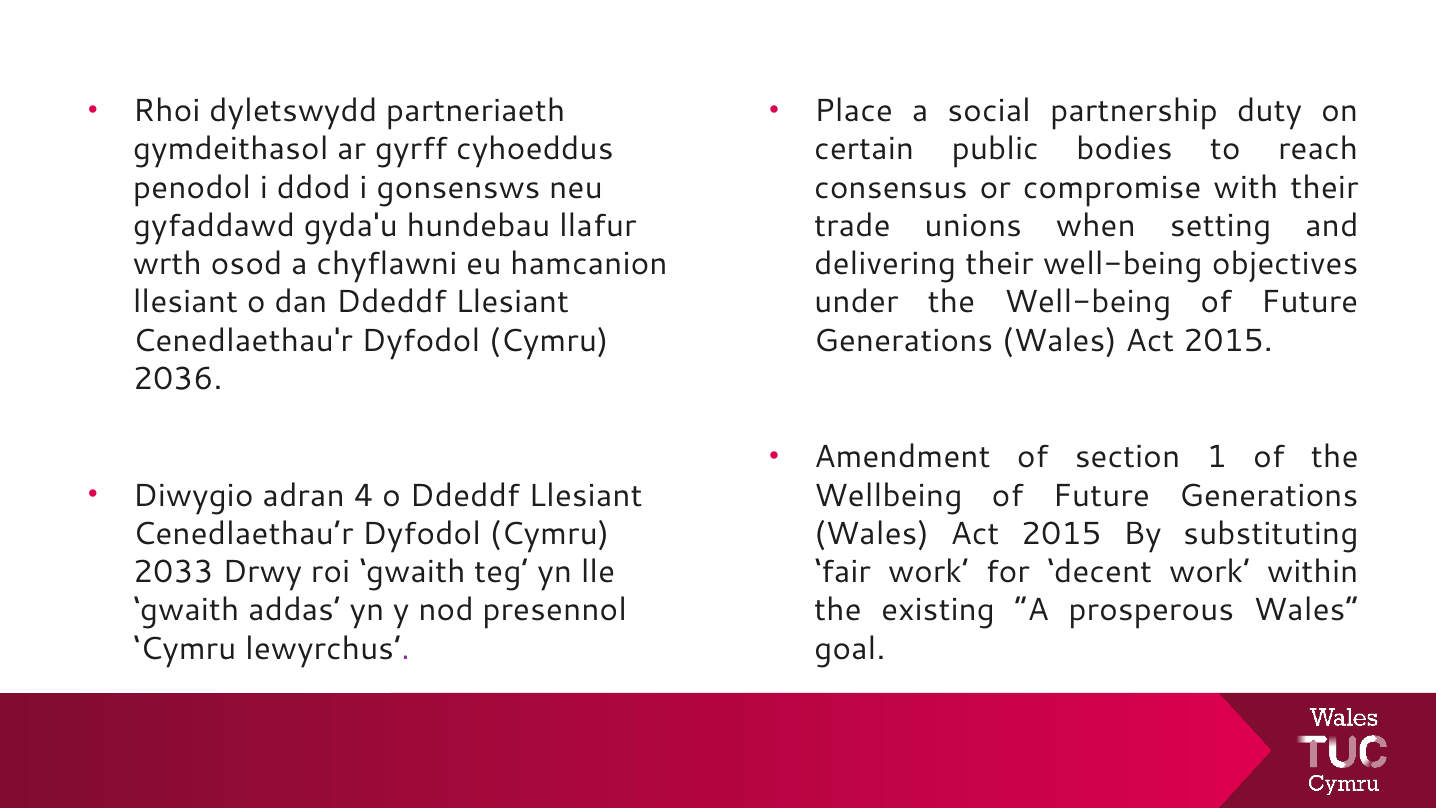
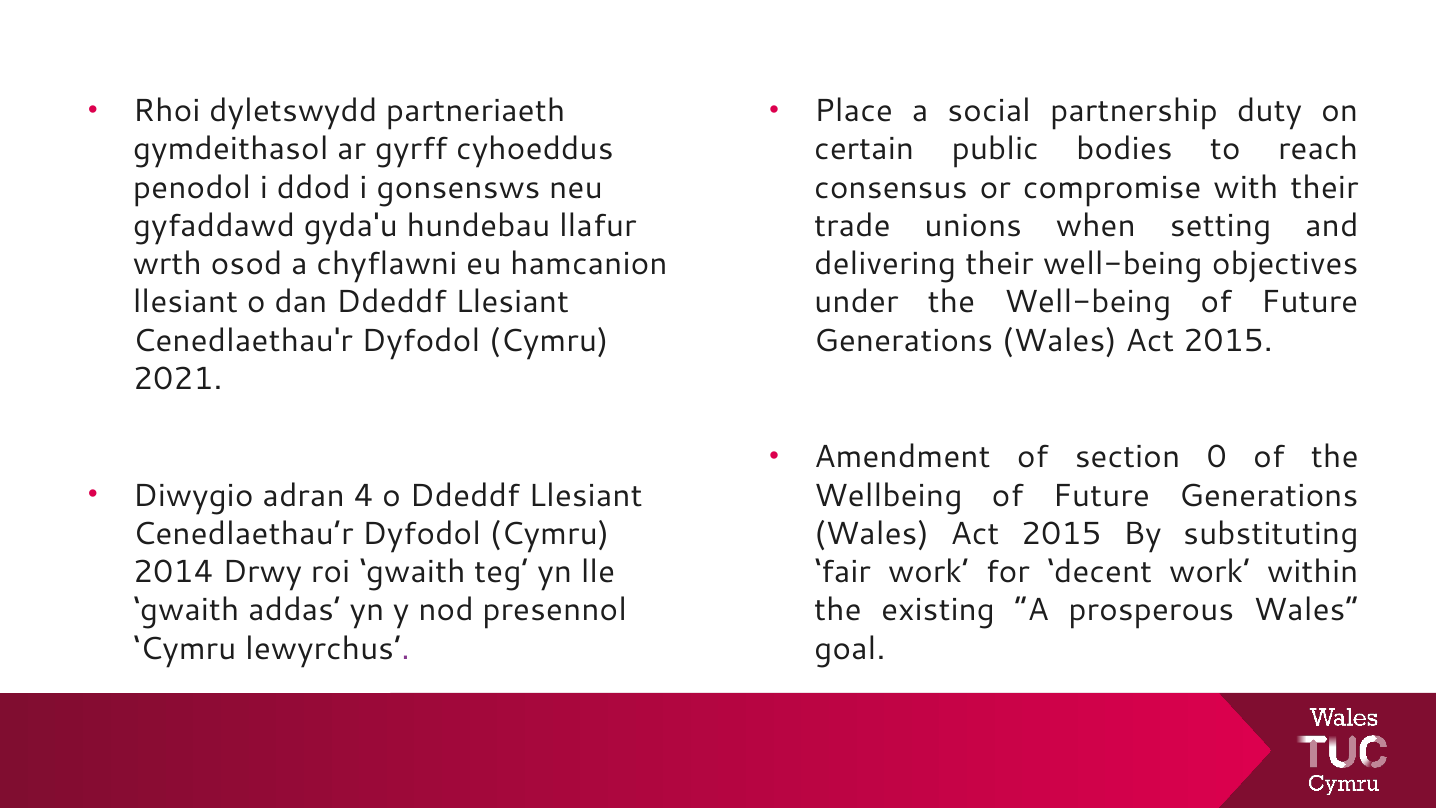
2036: 2036 -> 2021 (178, 379)
1: 1 -> 0 (1217, 457)
2033: 2033 -> 2014 (173, 572)
